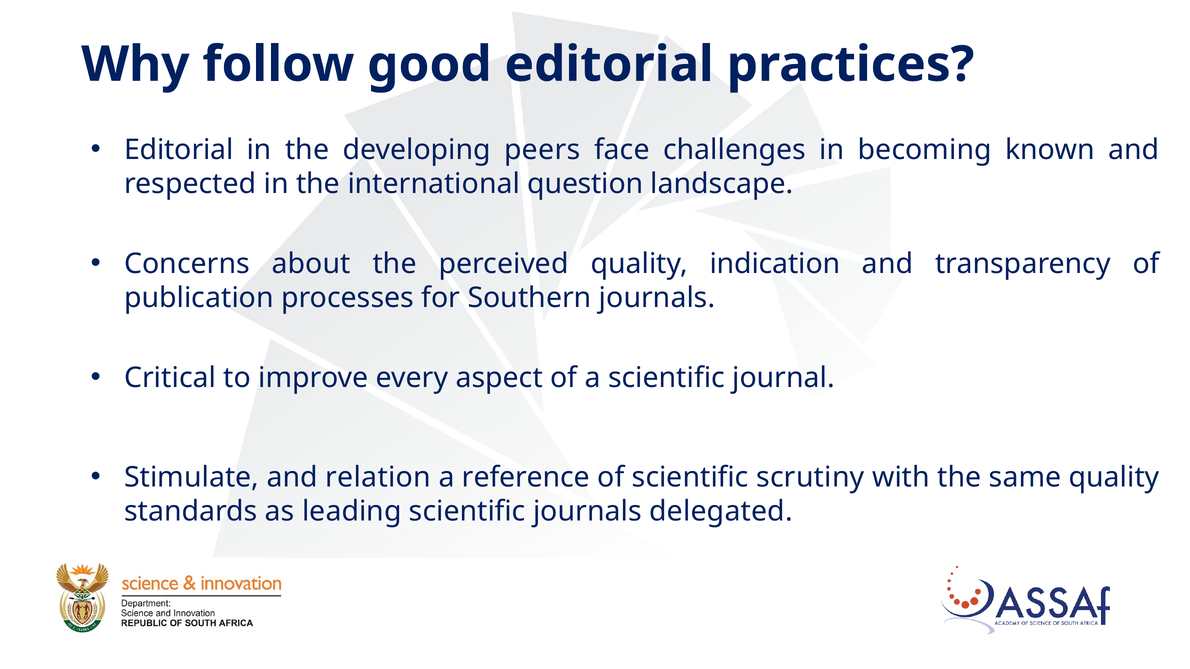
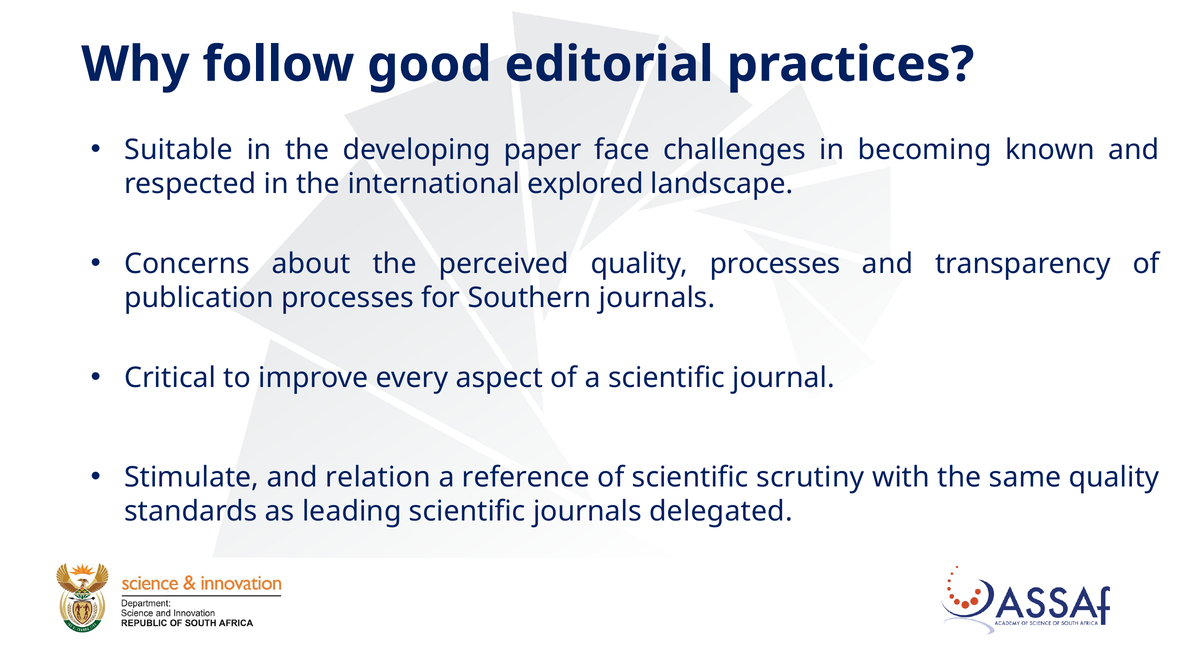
Editorial: Editorial -> Suitable (179, 150)
peers: peers -> paper (543, 150)
question: question -> explored (585, 184)
quality indication: indication -> processes (775, 264)
